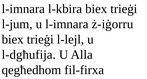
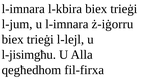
l-dgħufija: l-dgħufija -> l-jisimgħu (29, 55)
